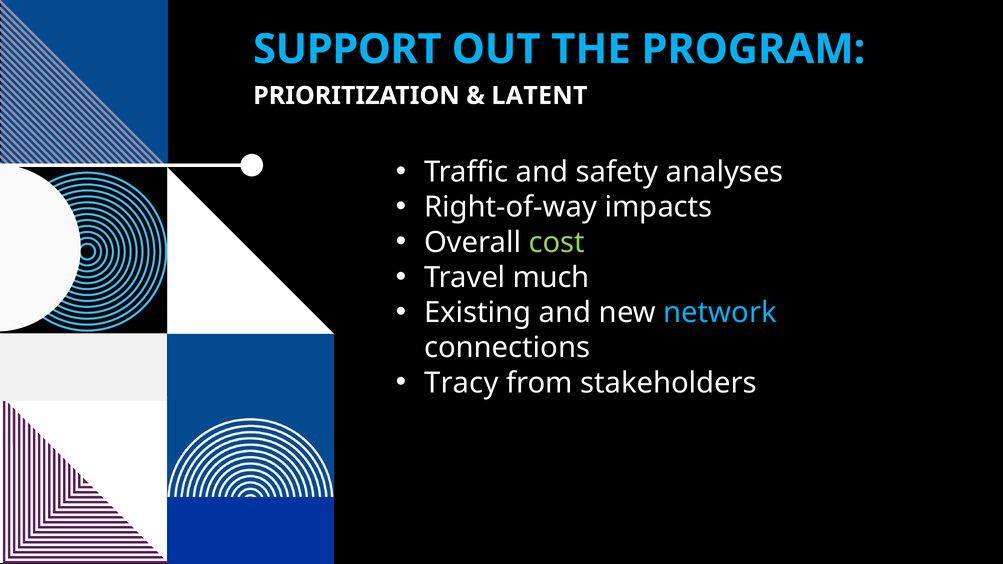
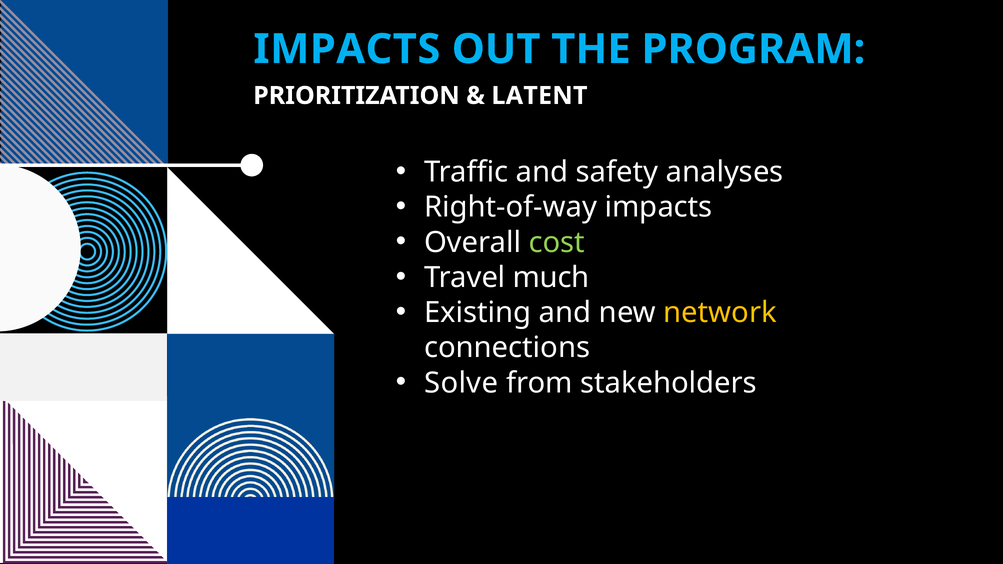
SUPPORT: SUPPORT -> IMPACTS (347, 49)
network colour: light blue -> yellow (720, 313)
Tracy: Tracy -> Solve (461, 383)
